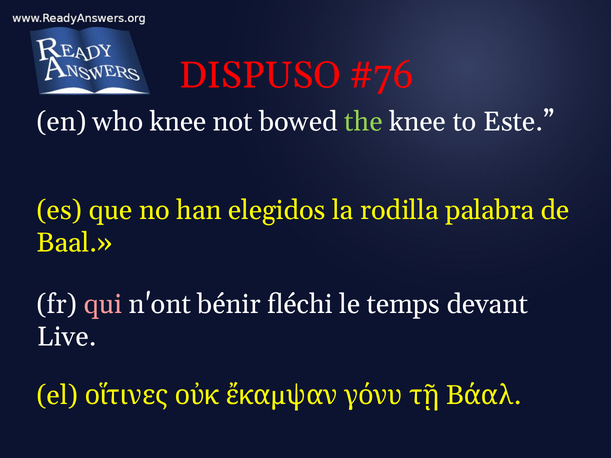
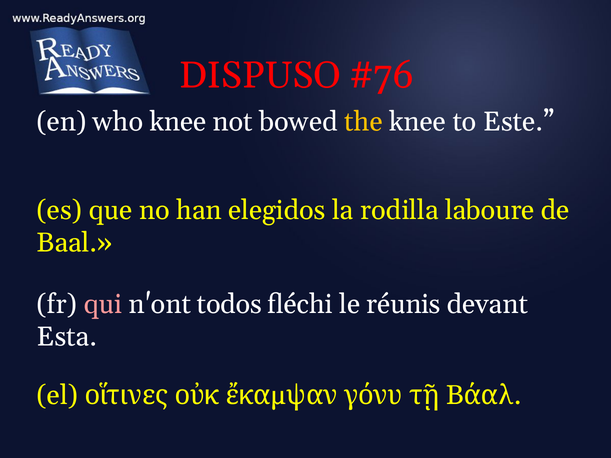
the colour: light green -> yellow (363, 122)
palabra: palabra -> laboure (490, 210)
bénir: bénir -> todos (229, 304)
temps: temps -> réunis (404, 304)
Live: Live -> Esta (67, 337)
